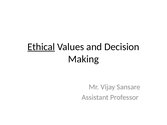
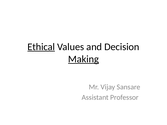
Making underline: none -> present (83, 59)
